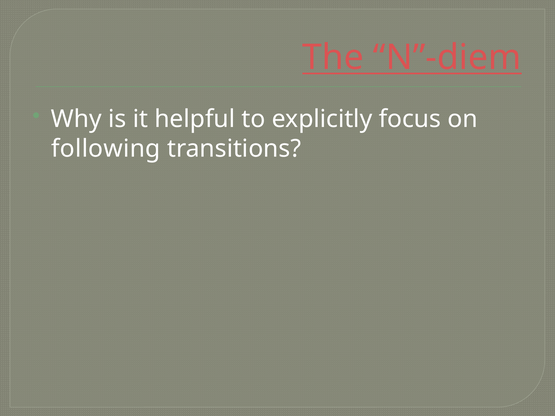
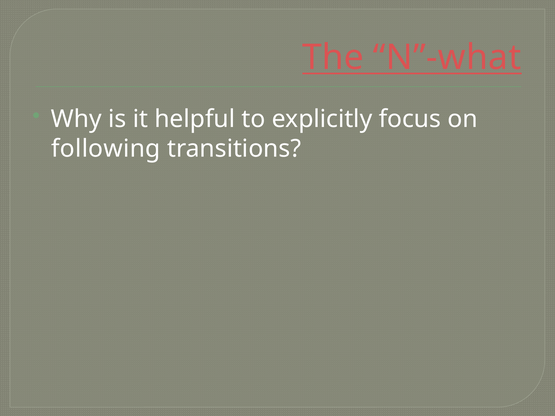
N”-diem: N”-diem -> N”-what (447, 58)
